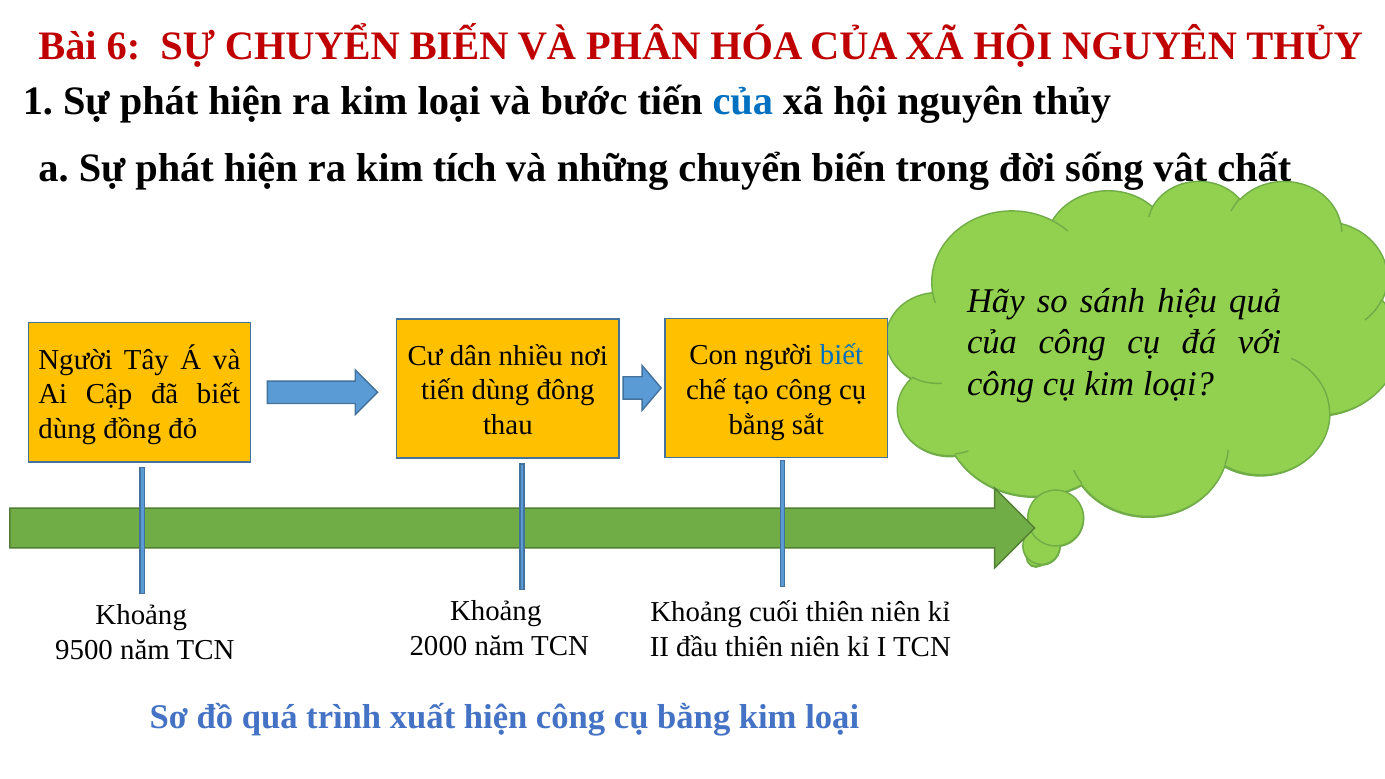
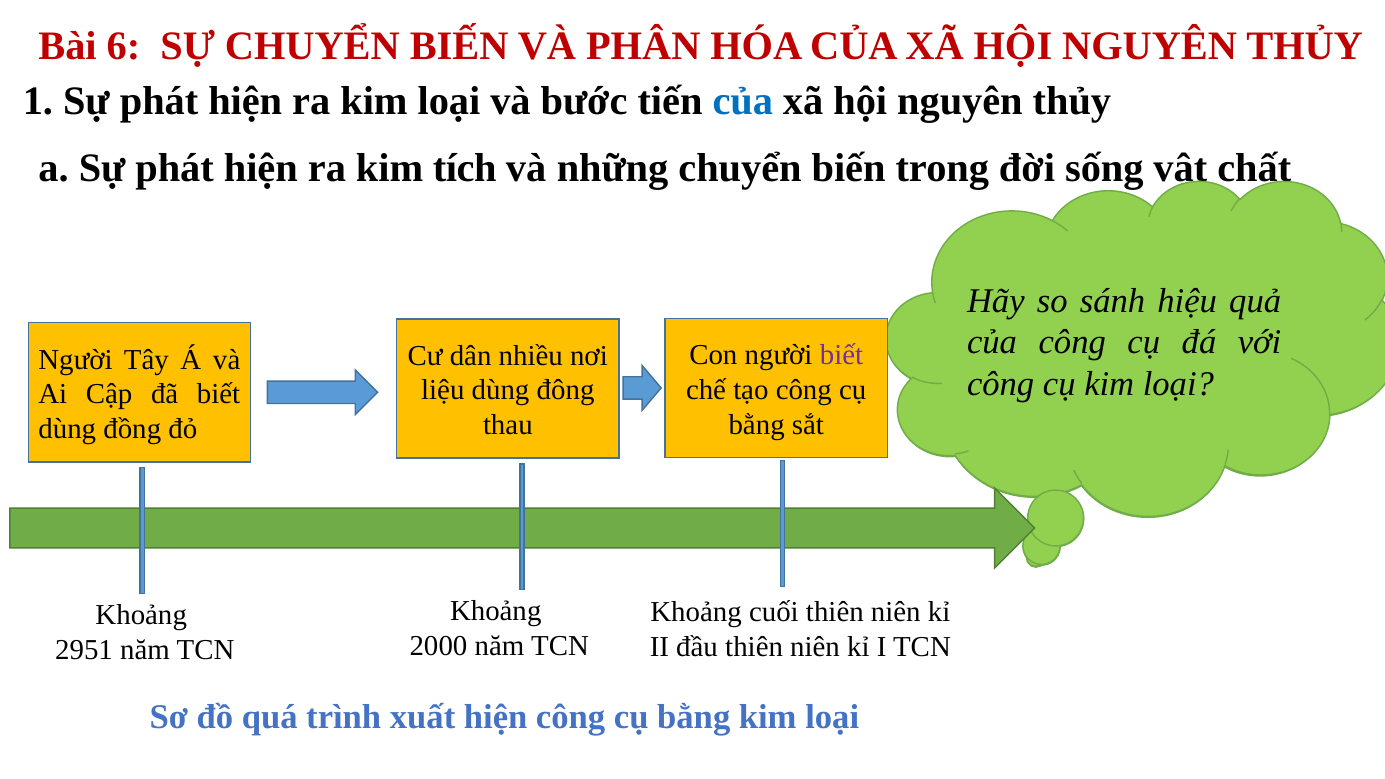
biết colour: blue -> purple (841, 355)
tiến: tiến -> liệu (443, 390)
9500: 9500 -> 2951 (84, 650)
